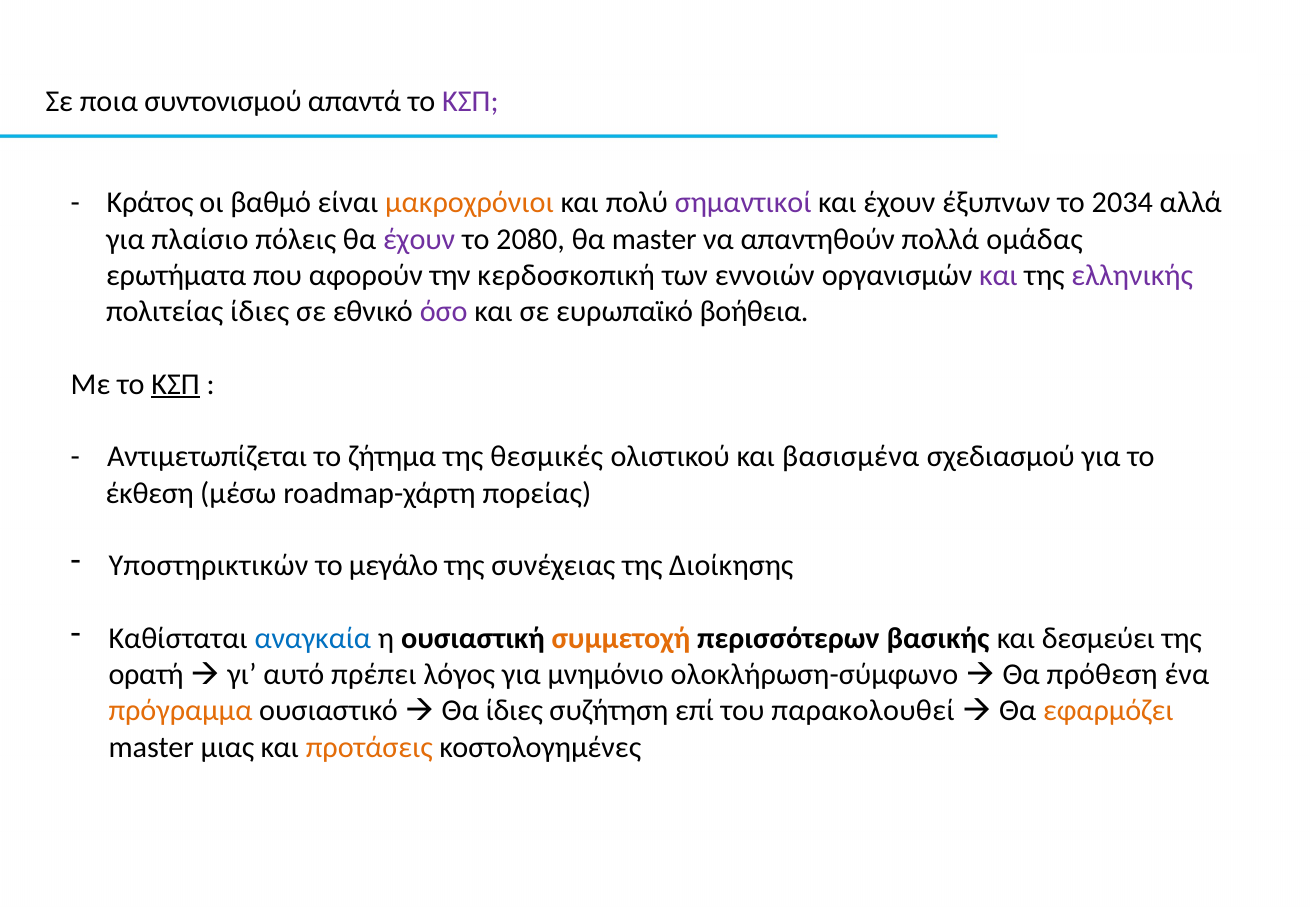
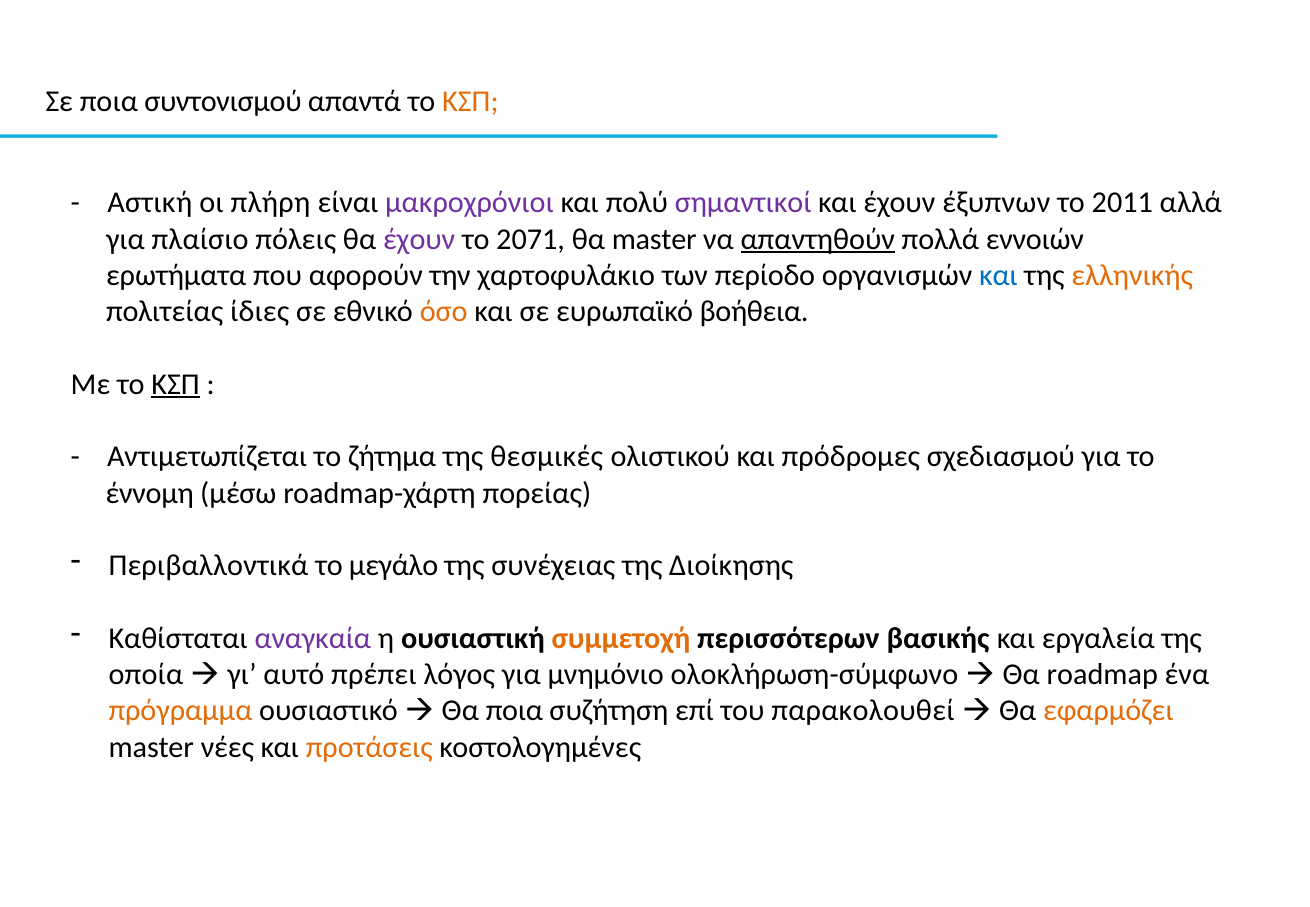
ΚΣΠ colour: purple -> orange (470, 102)
Κράτος: Κράτος -> Αστική (150, 203)
βαθμό: βαθμό -> πλήρη (270, 203)
μακροχρόνιοι colour: orange -> purple (470, 203)
2034: 2034 -> 2011 (1122, 203)
2080: 2080 -> 2071 (531, 239)
απαντηθούν underline: none -> present (818, 239)
ομάδας: ομάδας -> εννοιών (1035, 239)
κερδοσκοπική: κερδοσκοπική -> χαρτοφυλάκιο (566, 275)
εννοιών: εννοιών -> περίοδο (765, 275)
και colour: purple -> blue (998, 275)
ελληνικής colour: purple -> orange (1132, 275)
όσο colour: purple -> orange (444, 312)
βασισμένα: βασισμένα -> πρόδρομες (851, 457)
έκθεση: έκθεση -> έννομη (150, 493)
Υποστηρικτικών: Υποστηρικτικών -> Περιβαλλοντικά (208, 566)
αναγκαία colour: blue -> purple (313, 638)
δεσμεύει: δεσμεύει -> εργαλεία (1098, 638)
ορατή: ορατή -> οποία (146, 674)
πρόθεση: πρόθεση -> roadmap (1102, 674)
Θα ίδιες: ίδιες -> ποια (514, 711)
μιας: μιας -> νέες (227, 747)
